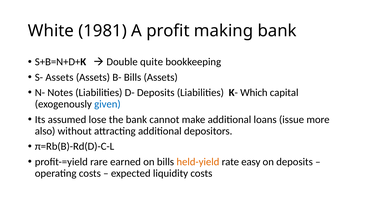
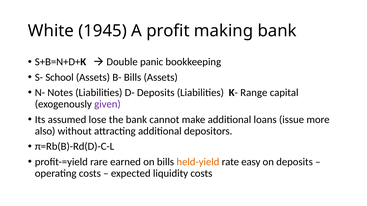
1981: 1981 -> 1945 (103, 31)
quite: quite -> panic (152, 62)
S- Assets: Assets -> School (60, 77)
Which: Which -> Range (254, 93)
given colour: blue -> purple (107, 104)
